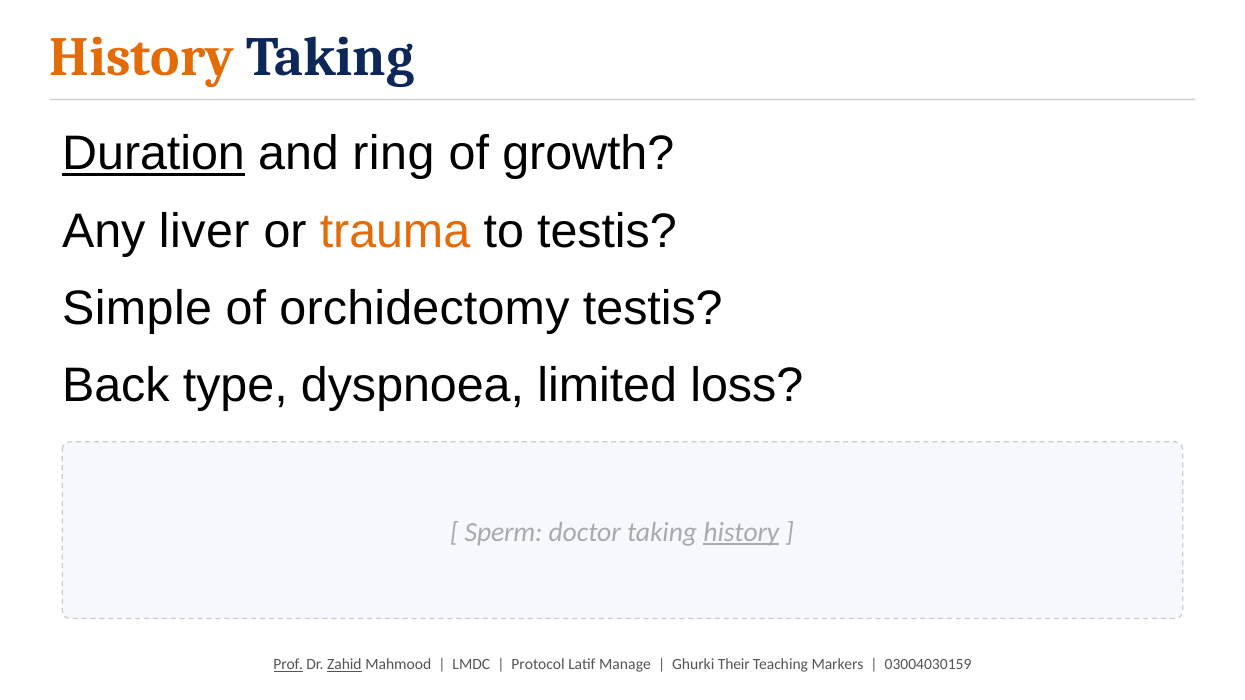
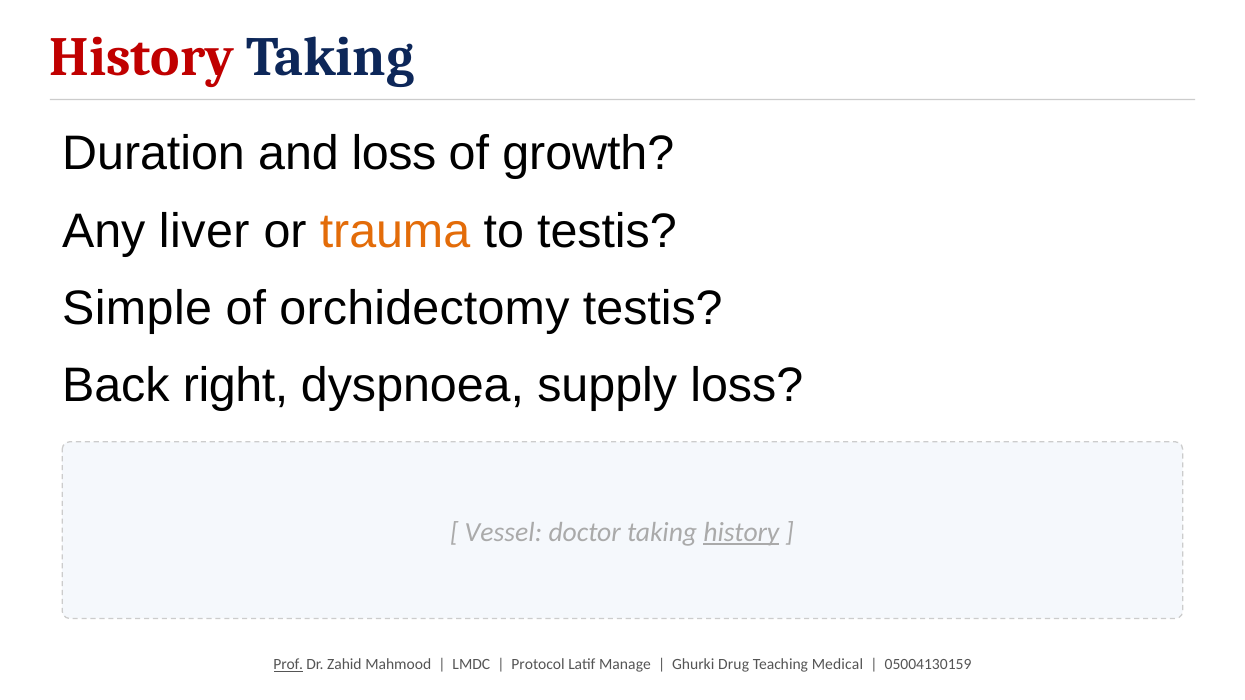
History colour: orange -> red (142, 57)
Duration underline: present -> none (154, 154)
and ring: ring -> loss (394, 154)
type: type -> right (236, 386)
limited: limited -> supply (607, 386)
Sperm: Sperm -> Vessel (503, 532)
Zahid underline: present -> none (344, 665)
Their: Their -> Drug (734, 665)
Markers: Markers -> Medical (837, 665)
03004030159: 03004030159 -> 05004130159 (928, 665)
